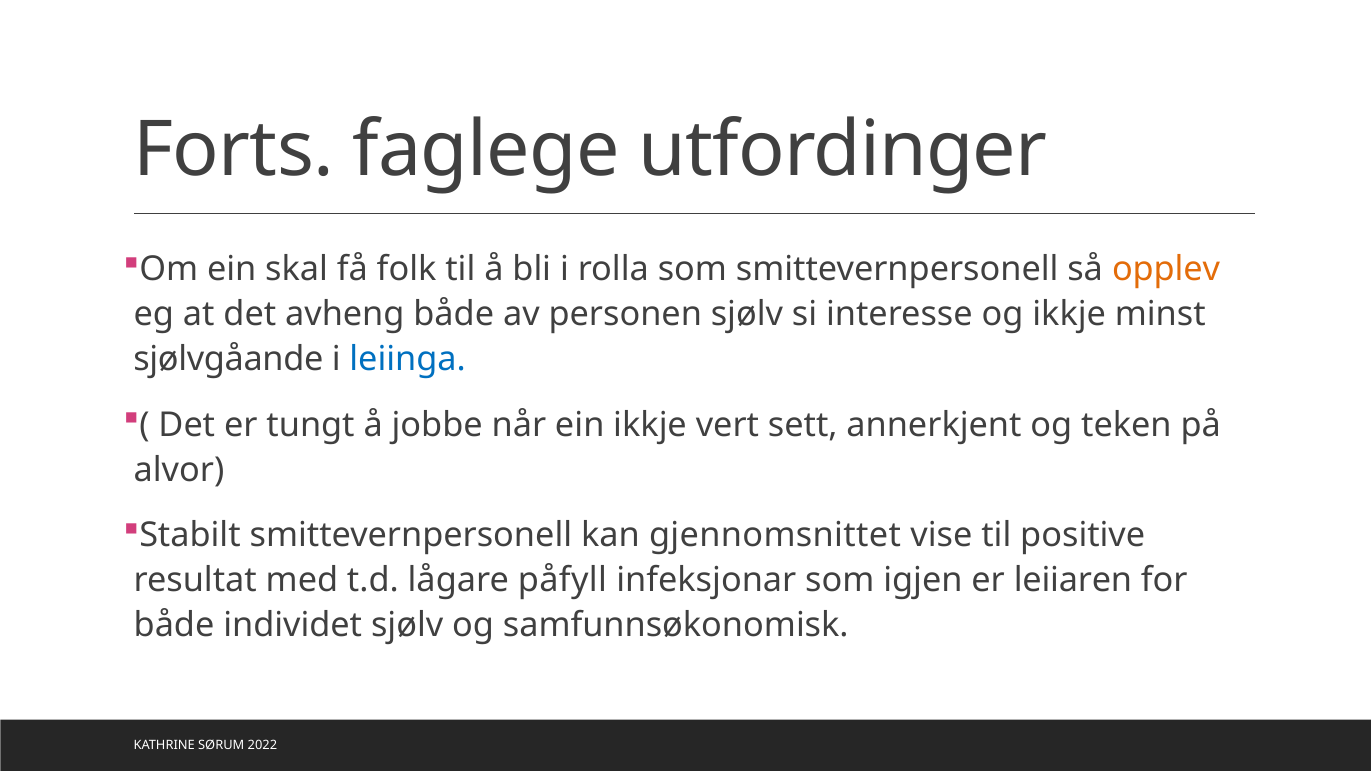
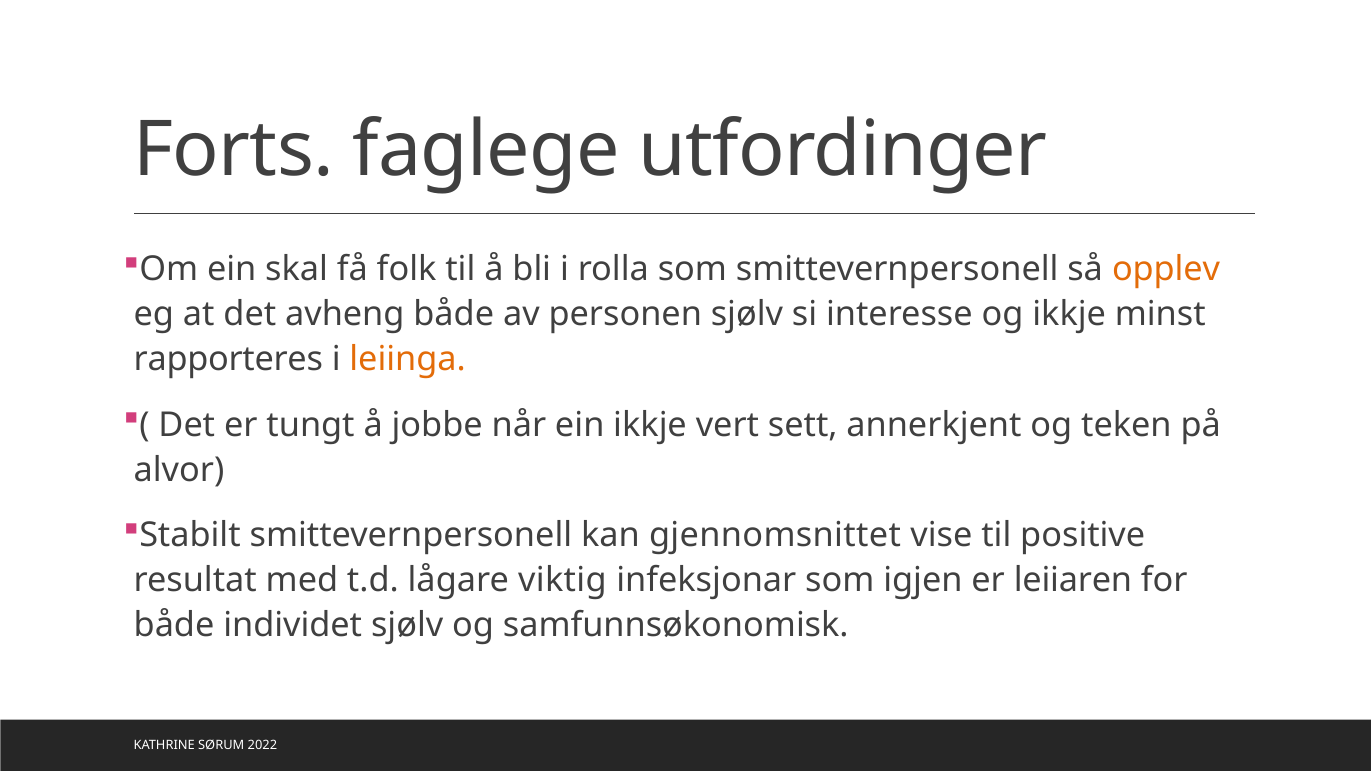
sjølvgåande: sjølvgåande -> rapporteres (228, 360)
leiinga colour: blue -> orange (408, 360)
påfyll: påfyll -> viktig (562, 581)
